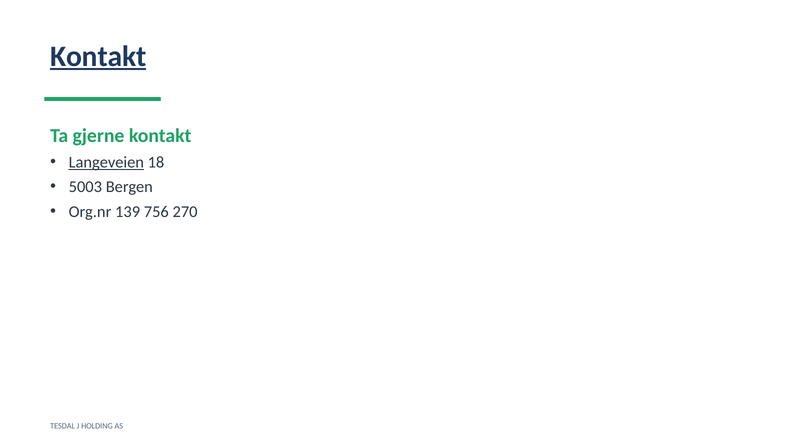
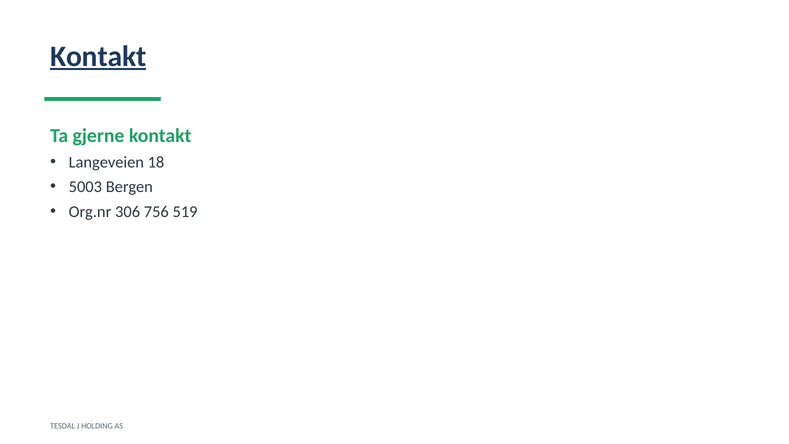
Langeveien underline: present -> none (106, 162)
139: 139 -> 306 (128, 212)
270: 270 -> 519 (185, 212)
